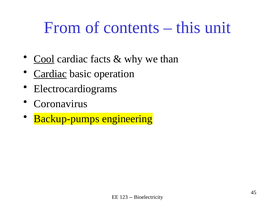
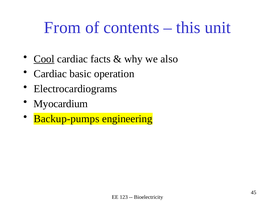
than: than -> also (169, 59)
Cardiac underline: present -> none (50, 74)
Coronavirus: Coronavirus -> Myocardium (61, 104)
